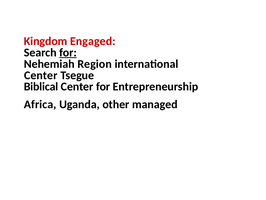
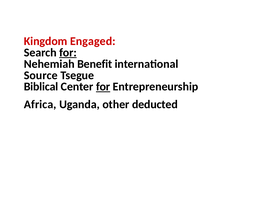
Region: Region -> Benefit (95, 64)
Center: Center -> Source (41, 75)
for underline: none -> present (103, 86)
managed: managed -> deducted (155, 104)
